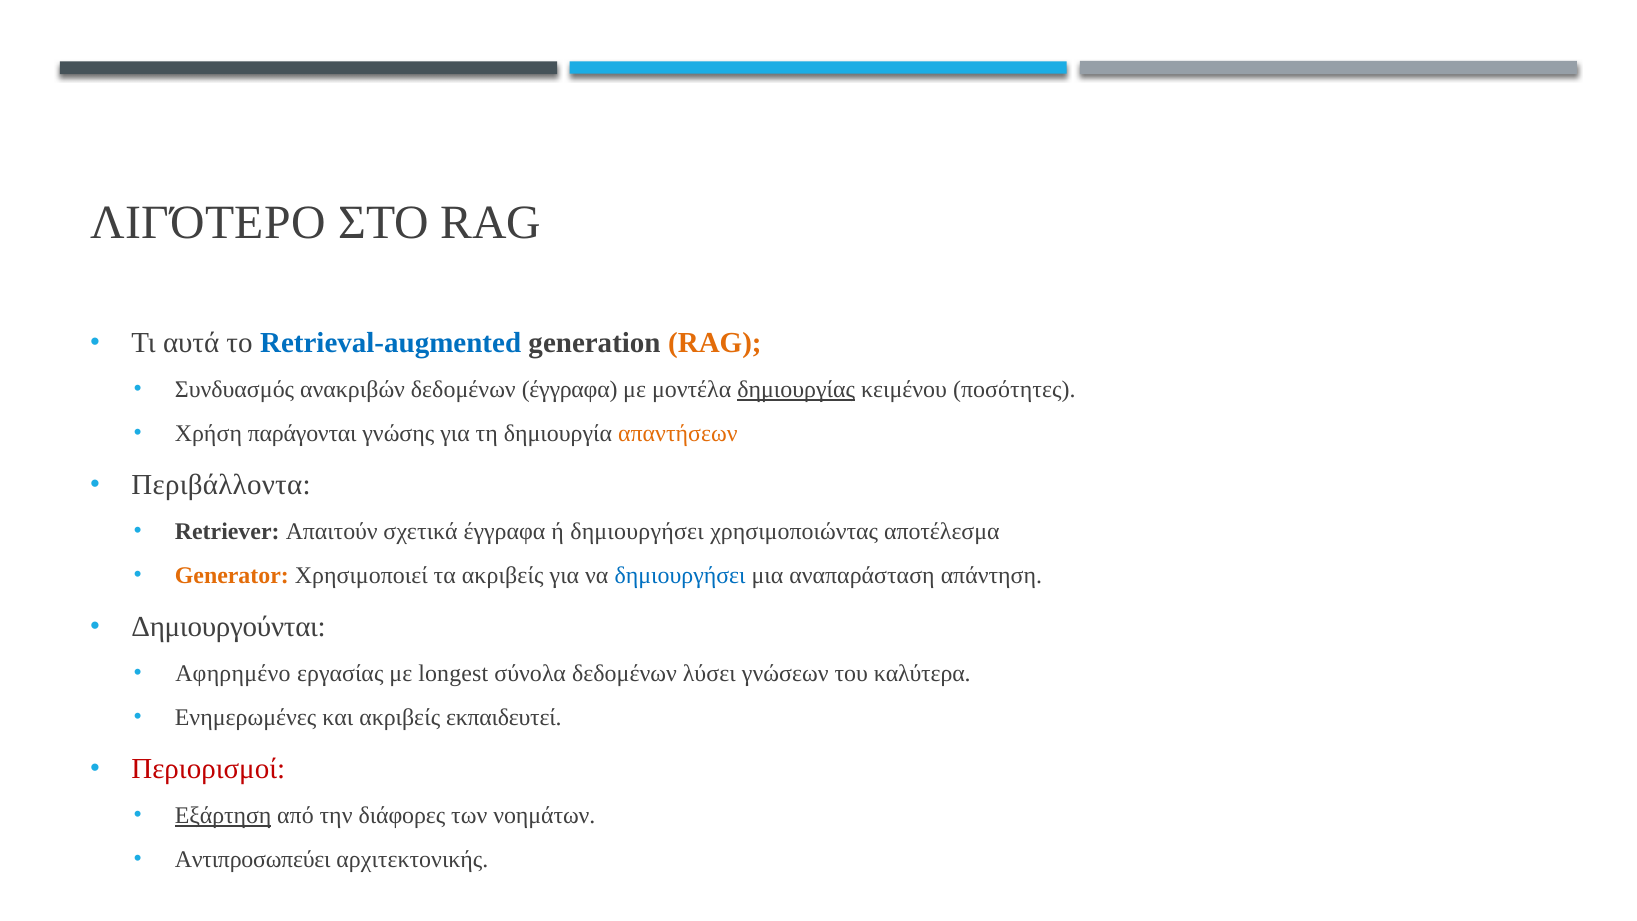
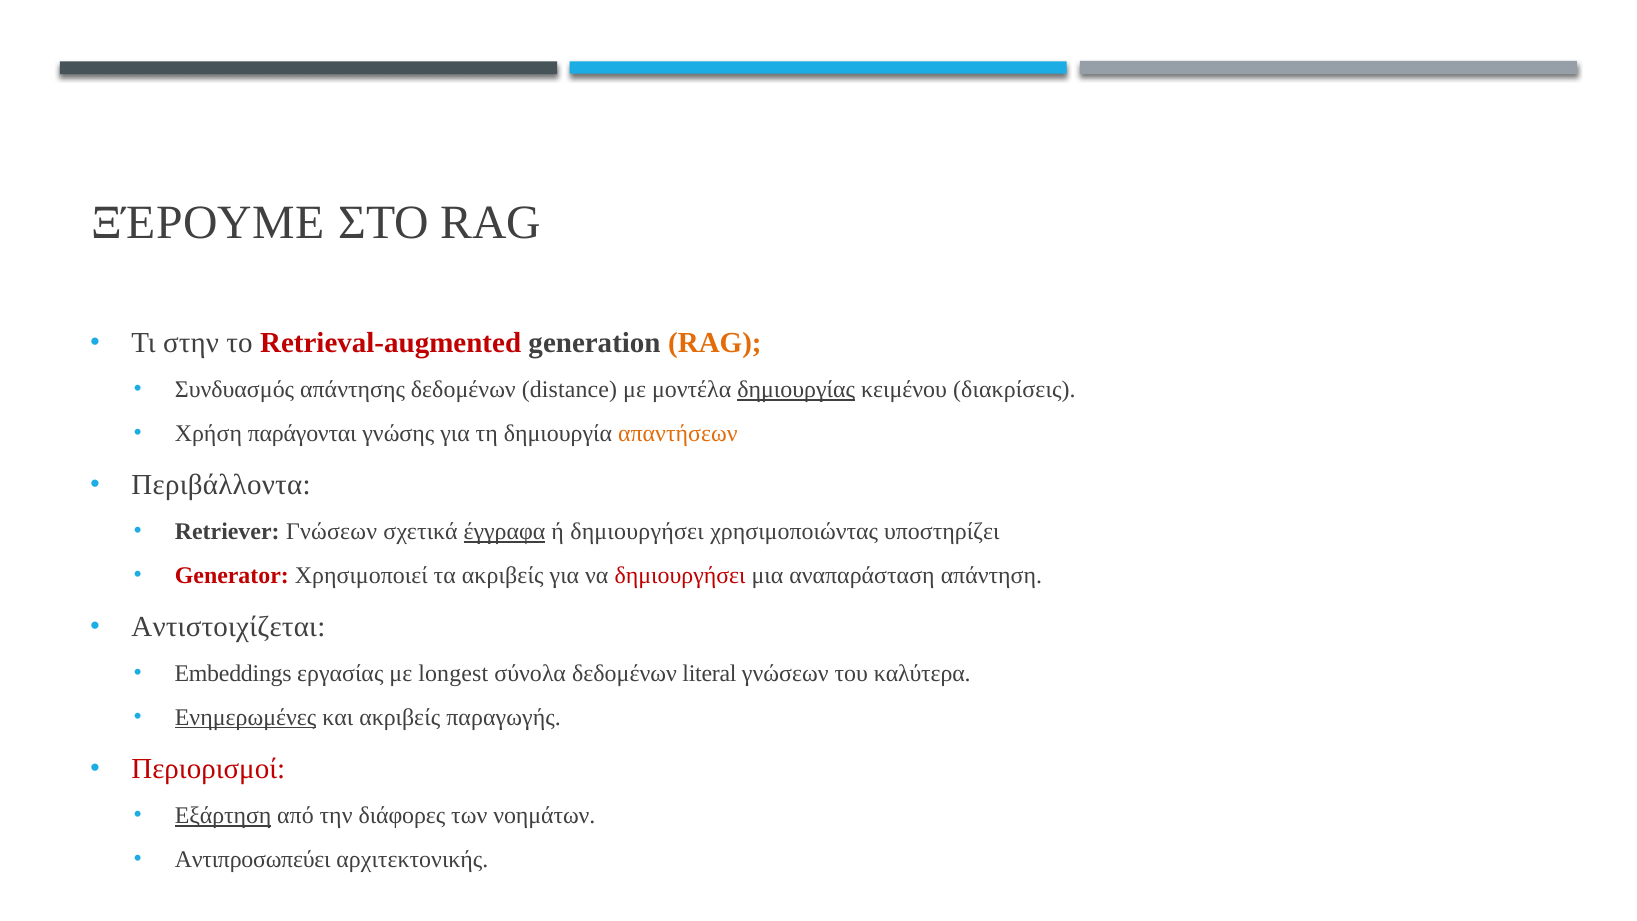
ΛΙΓΌΤΕΡΟ: ΛΙΓΌΤΕΡΟ -> ΞΈΡΟΥΜΕ (208, 222)
αυτά: αυτά -> στην (191, 343)
Retrieval-augmented colour: blue -> red (391, 343)
ανακριβών: ανακριβών -> απάντησης (353, 390)
δεδομένων έγγραφα: έγγραφα -> distance (569, 390)
ποσότητες: ποσότητες -> διακρίσεις (1014, 390)
Retriever Απαιτούν: Απαιτούν -> Γνώσεων (332, 532)
έγγραφα underline: none -> present (504, 532)
αποτέλεσμα: αποτέλεσμα -> υποστηρίζει (942, 532)
Generator colour: orange -> red (232, 575)
δημιουργήσει colour: blue -> red (680, 575)
Δημιουργούνται: Δημιουργούνται -> Αντιστοιχίζεται (228, 627)
Αφηρημένο: Αφηρημένο -> Embeddings (233, 674)
λύσει: λύσει -> literal (709, 674)
Ενημερωμένες underline: none -> present (246, 717)
εκπαιδευτεί: εκπαιδευτεί -> παραγωγής (504, 717)
